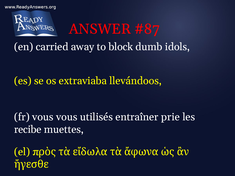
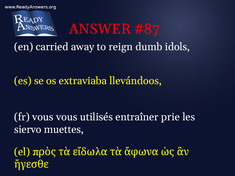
block: block -> reign (121, 47)
recibe: recibe -> siervo (28, 130)
